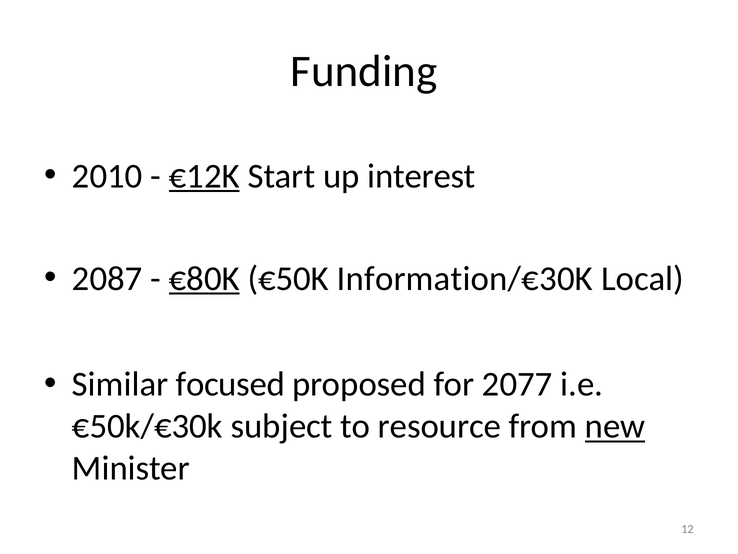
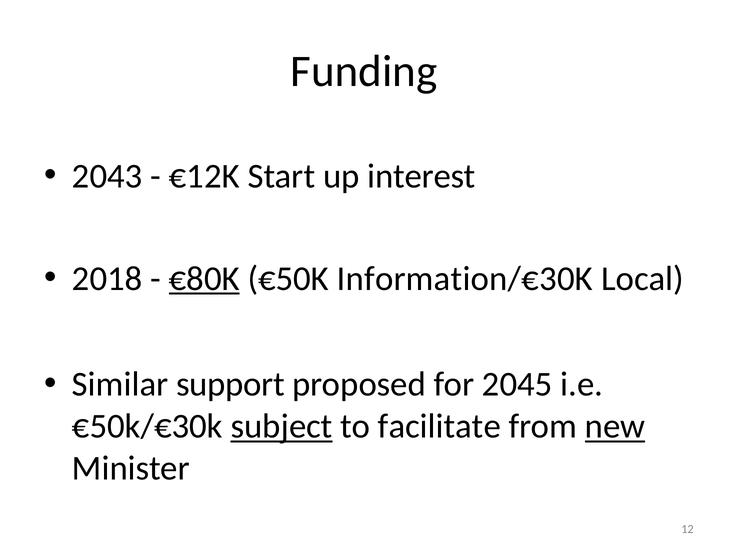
2010: 2010 -> 2043 (107, 176)
€12K underline: present -> none (204, 176)
2087: 2087 -> 2018 (107, 278)
focused: focused -> support (230, 384)
2077: 2077 -> 2045 (517, 384)
subject underline: none -> present (282, 426)
resource: resource -> facilitate (439, 426)
